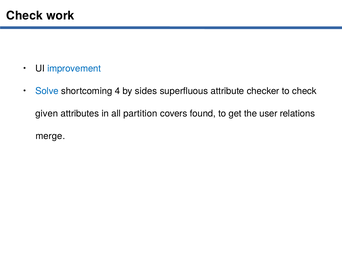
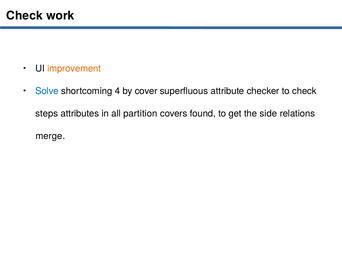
improvement colour: blue -> orange (74, 68)
sides: sides -> cover (146, 91)
given: given -> steps (47, 113)
user: user -> side (268, 113)
